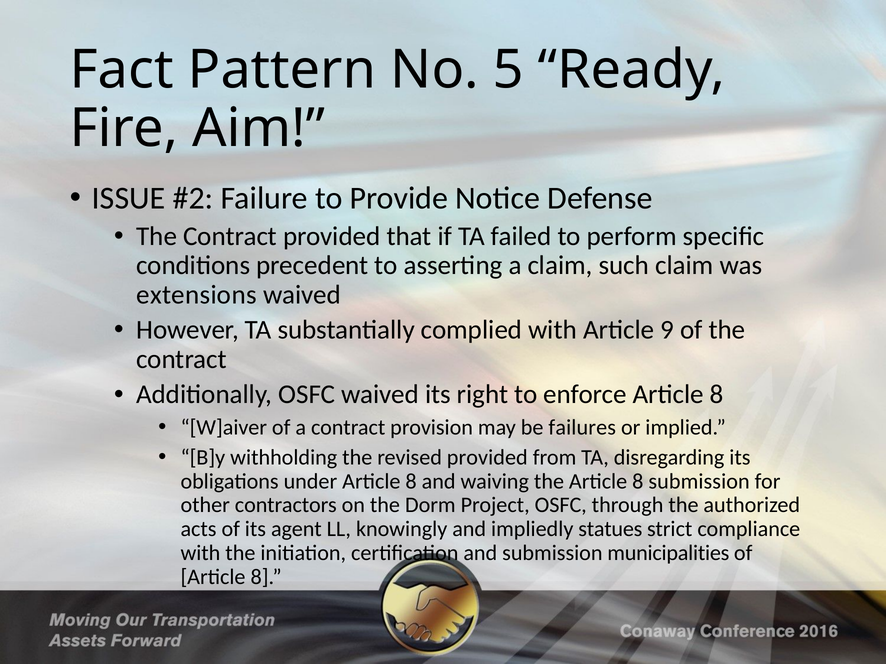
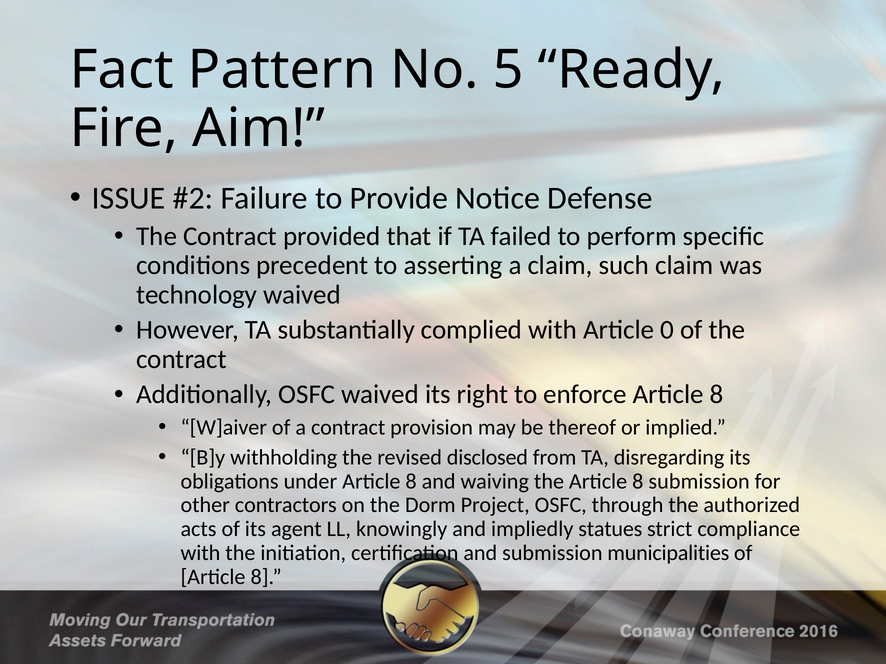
extensions: extensions -> technology (197, 295)
9: 9 -> 0 (667, 330)
failures: failures -> thereof (582, 428)
revised provided: provided -> disclosed (487, 458)
